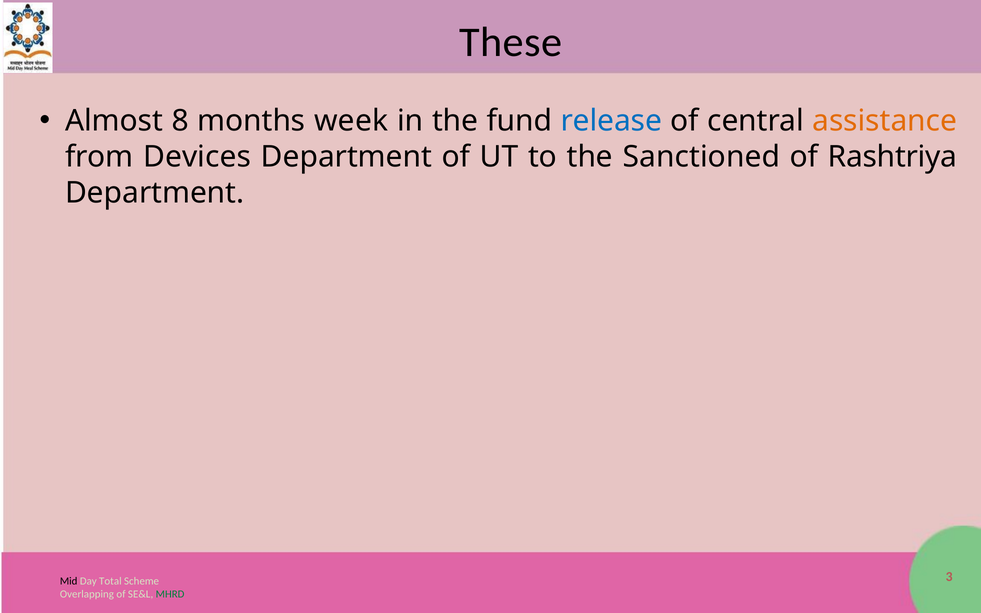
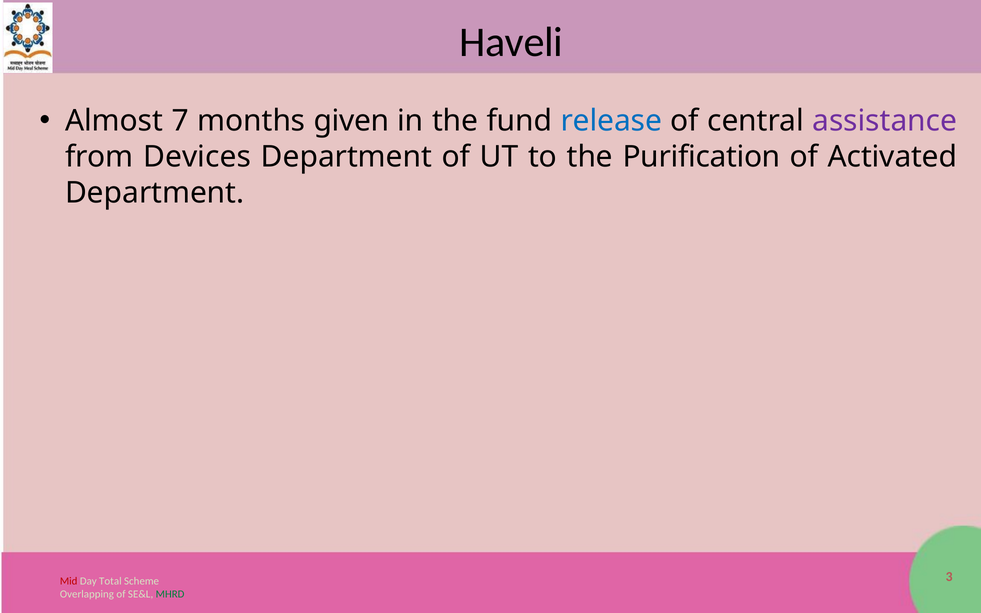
These: These -> Haveli (511, 42)
8: 8 -> 7 (180, 121)
week: week -> given (351, 121)
assistance colour: orange -> purple (885, 121)
Sanctioned: Sanctioned -> Purification (702, 157)
Rashtriya: Rashtriya -> Activated (892, 157)
Mid colour: black -> red (69, 581)
